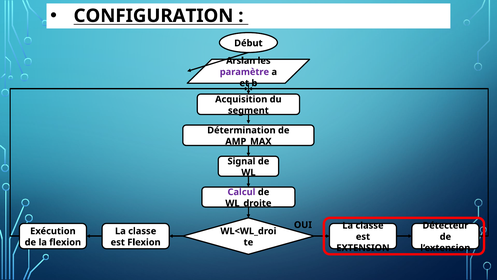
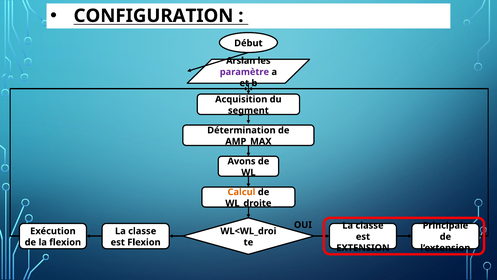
Signal: Signal -> Avons (242, 161)
Calcul colour: purple -> orange (241, 192)
Détecteur: Détecteur -> Principale (445, 225)
